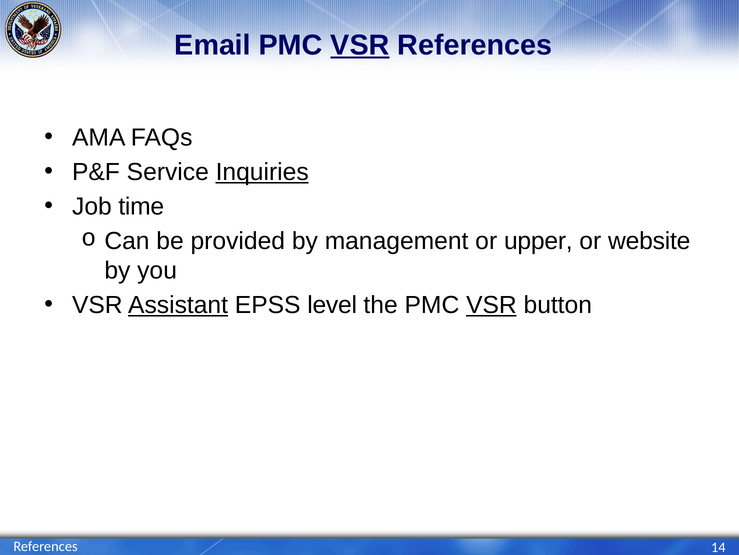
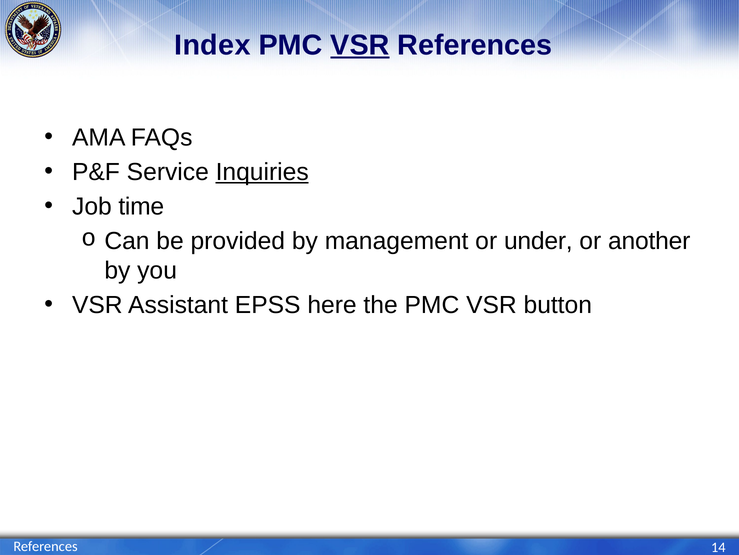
Email: Email -> Index (212, 45)
upper: upper -> under (538, 241)
website: website -> another (649, 241)
Assistant underline: present -> none (178, 305)
level: level -> here (332, 305)
VSR underline: present -> none (491, 305)
